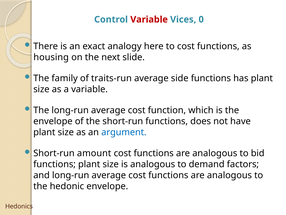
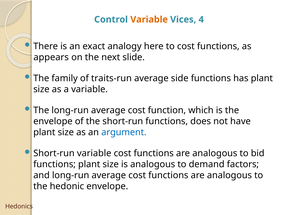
Variable colour: red -> orange (149, 19)
0: 0 -> 4 (201, 19)
housing: housing -> appears (51, 57)
Short-run amount: amount -> variable (94, 153)
